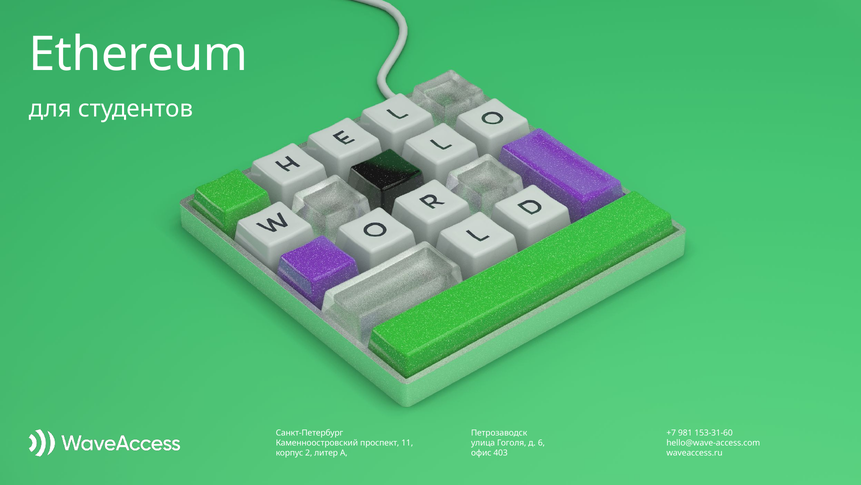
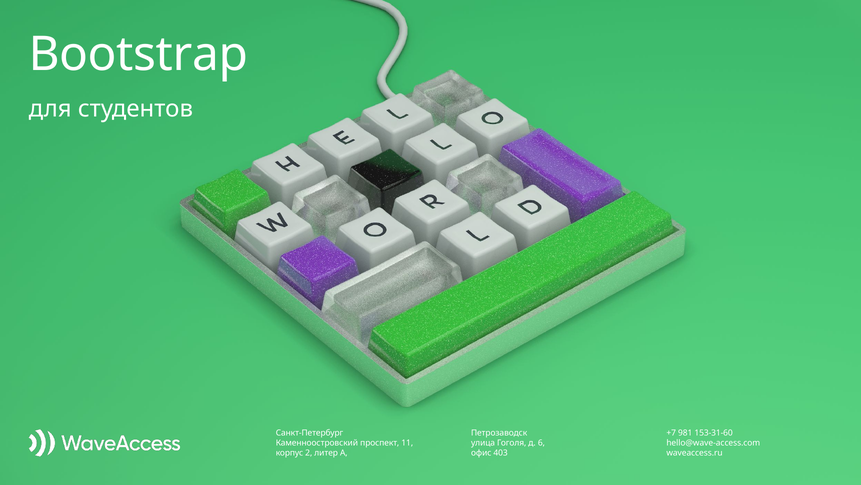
Ethereum: Ethereum -> Bootstrap (138, 54)
